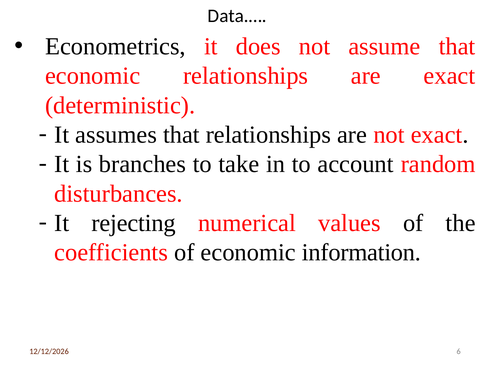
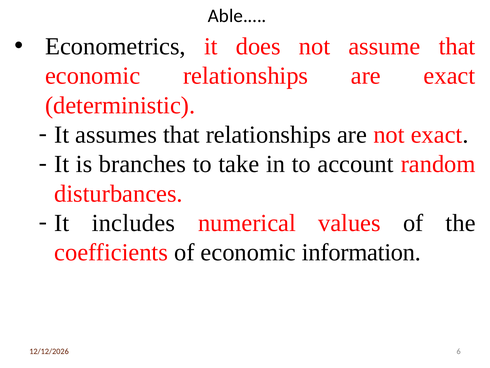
Data.…: Data.… -> Able.… (237, 16)
rejecting: rejecting -> includes (133, 223)
